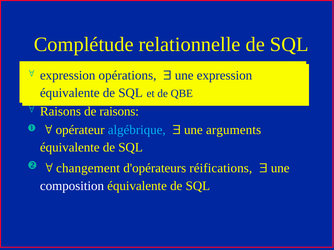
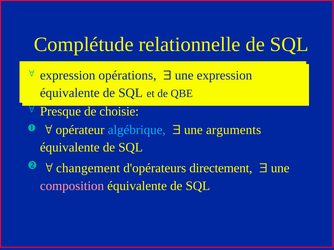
Raisons: Raisons -> Presque (60, 112)
de raisons: raisons -> choisie (119, 112)
réifications: réifications -> directement (221, 168)
composition colour: white -> pink (72, 186)
